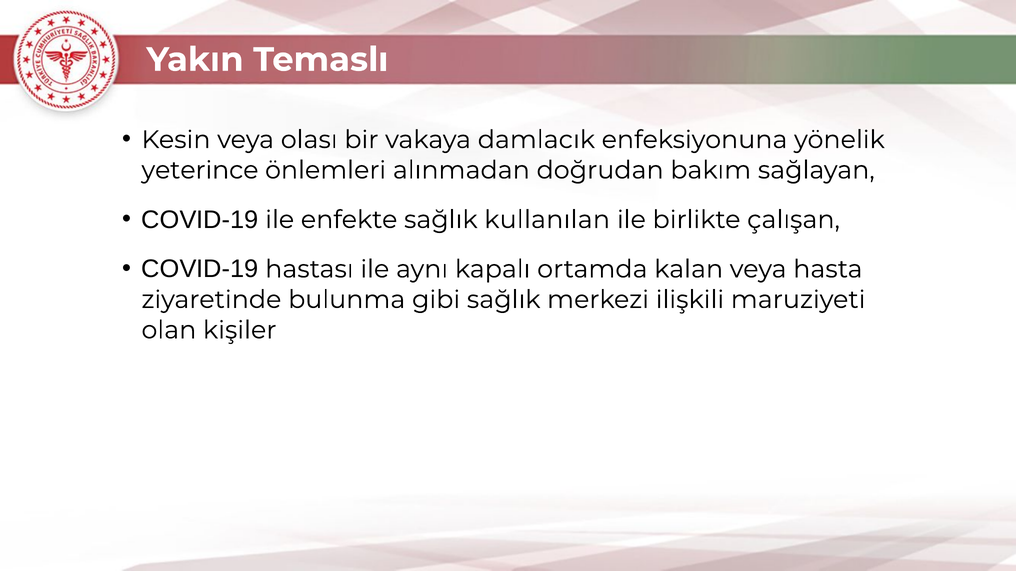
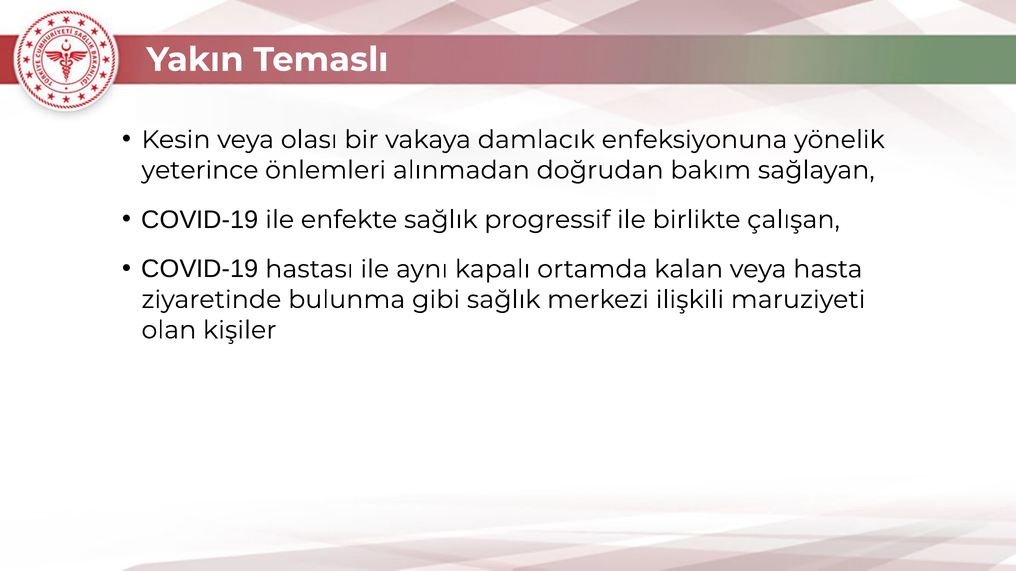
kullanılan: kullanılan -> progressif (547, 220)
